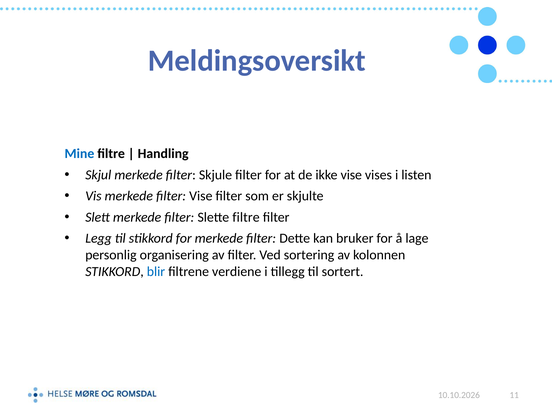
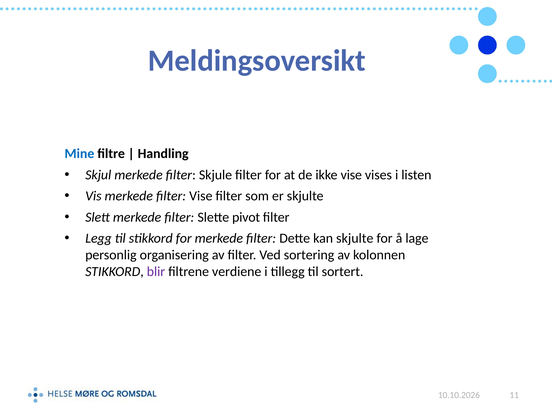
Slette filtre: filtre -> pivot (246, 217)
kan bruker: bruker -> skjulte (355, 238)
blir colour: blue -> purple (156, 272)
